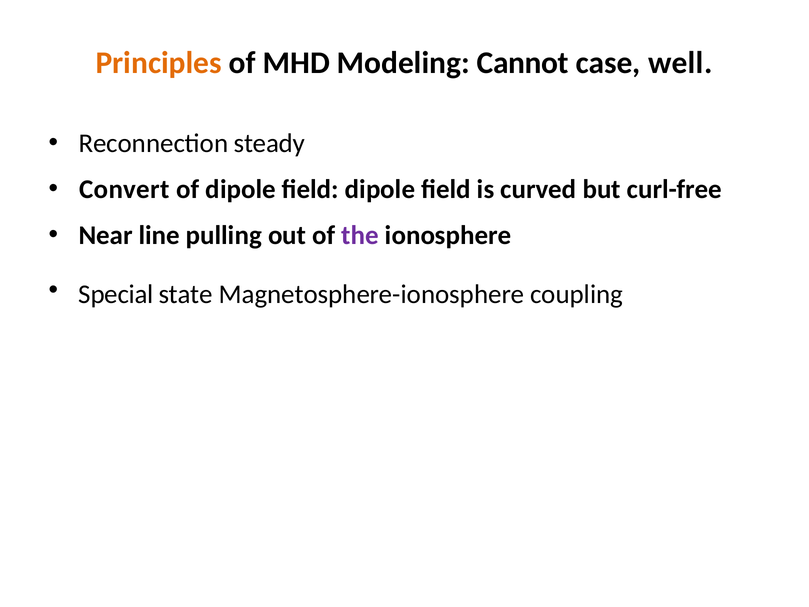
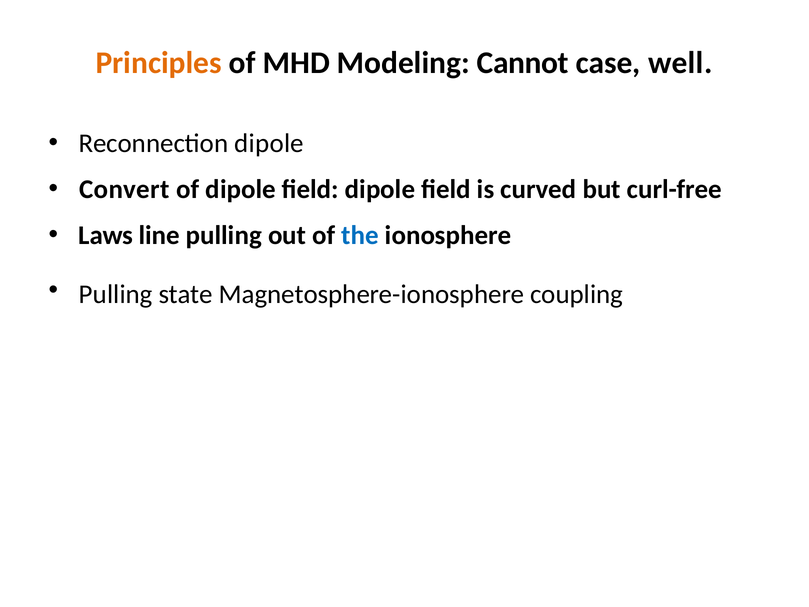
Reconnection steady: steady -> dipole (269, 143)
Near: Near -> Laws (106, 235)
the colour: purple -> blue (360, 235)
Special: Special -> Pulling (116, 294)
